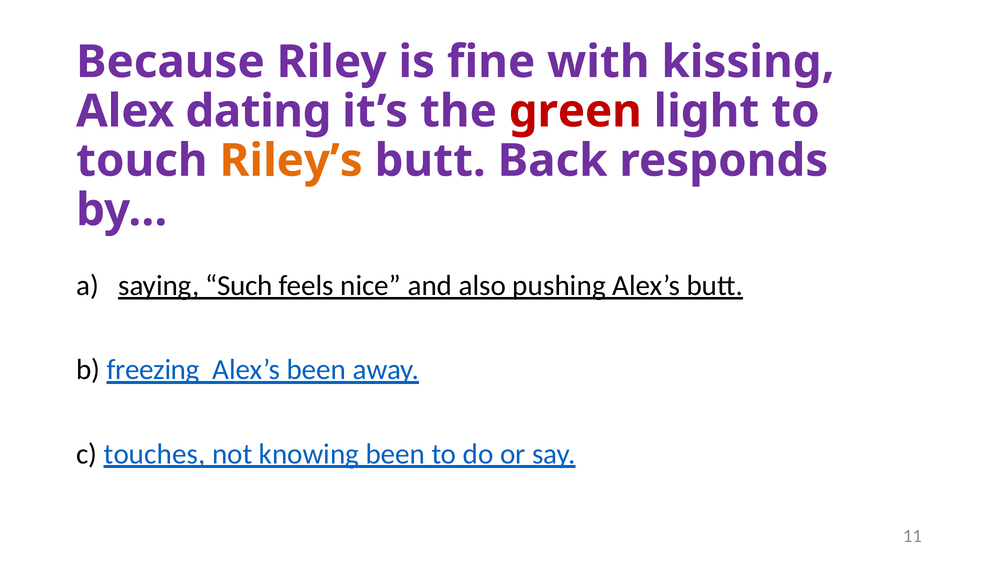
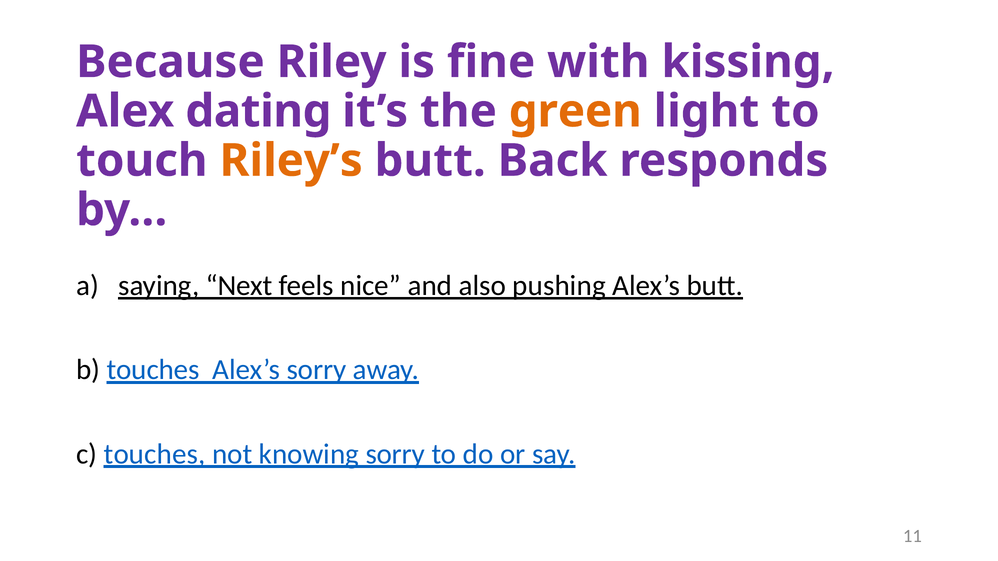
green colour: red -> orange (575, 111)
Such: Such -> Next (239, 286)
b freezing: freezing -> touches (153, 370)
Alex’s been: been -> sorry (317, 370)
knowing been: been -> sorry (395, 454)
